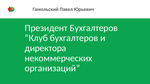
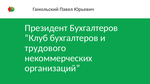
директора: директора -> трудового (45, 48)
